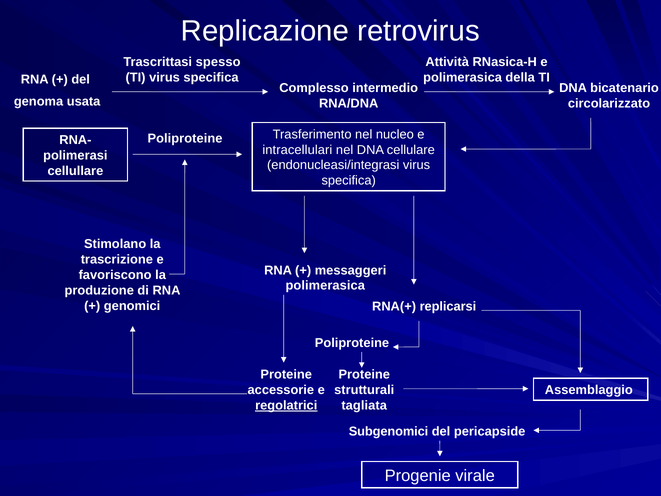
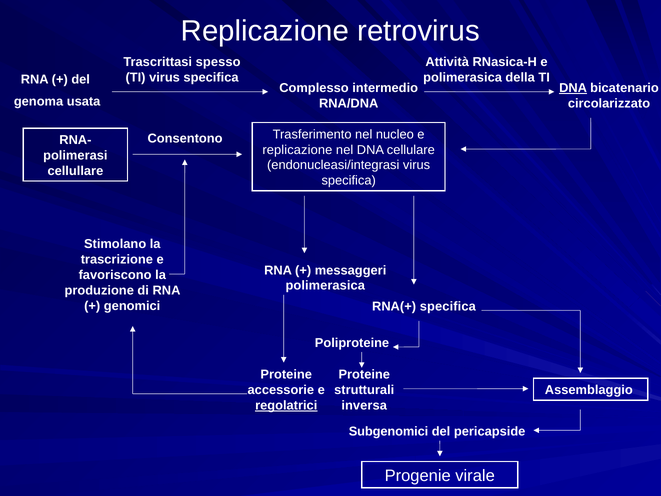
DNA underline: none -> present (573, 88)
Poliproteine: Poliproteine -> Consentono (185, 138)
intracellulari: intracellulari -> replicazione (297, 150)
RNA(+ replicarsi: replicarsi -> specifica (448, 307)
tagliata: tagliata -> inversa (364, 405)
